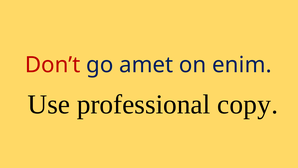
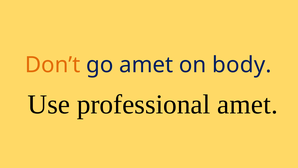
Don’t colour: red -> orange (53, 65)
enim: enim -> body (242, 65)
professional copy: copy -> amet (248, 104)
